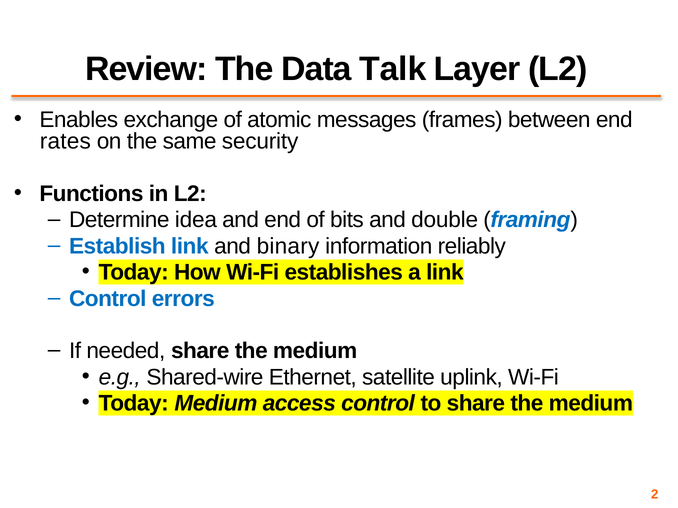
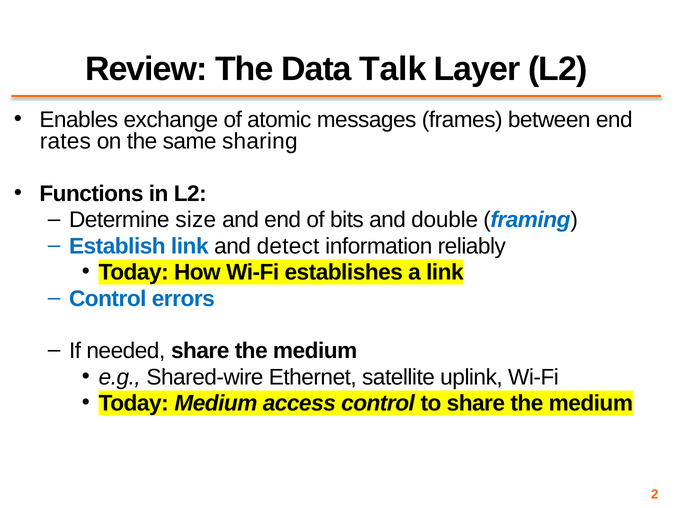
security: security -> sharing (260, 142)
idea: idea -> size (196, 220)
binary: binary -> detect (288, 246)
